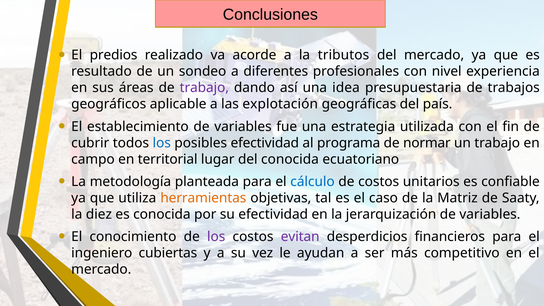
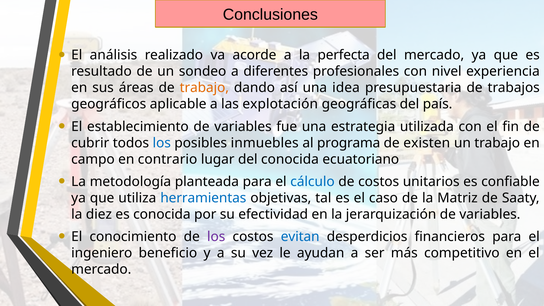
predios: predios -> análisis (113, 55)
tributos: tributos -> perfecta (344, 55)
trabajo colour: purple -> orange (204, 88)
posibles efectividad: efectividad -> inmuebles (265, 143)
normar: normar -> existen (427, 143)
territorial: territorial -> contrario (168, 159)
herramientas colour: orange -> blue (203, 198)
evitan colour: purple -> blue (300, 237)
cubiertas: cubiertas -> beneficio (168, 253)
